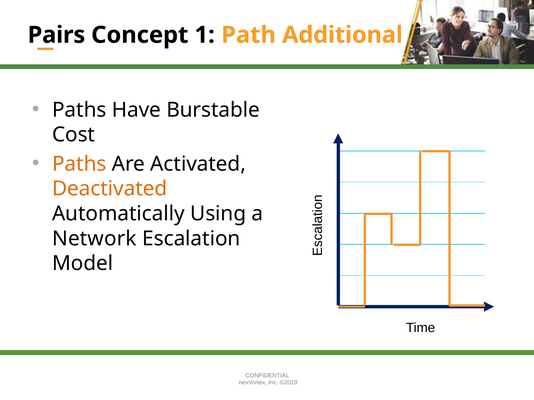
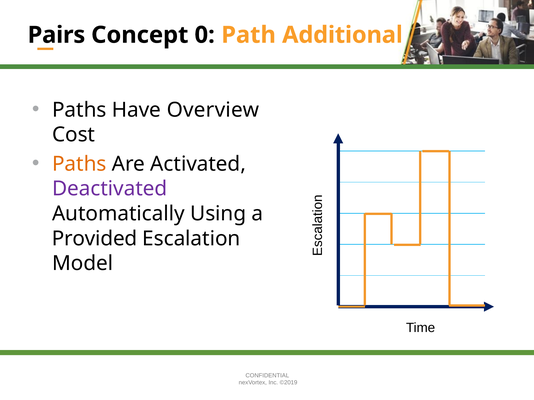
1: 1 -> 0 (205, 35)
Burstable: Burstable -> Overview (213, 110)
Deactivated colour: orange -> purple (110, 189)
Network: Network -> Provided (95, 239)
